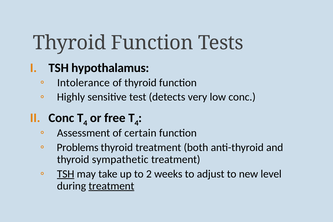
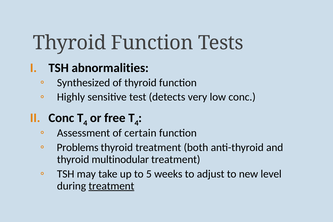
hypothalamus: hypothalamus -> abnormalities (110, 68)
Intolerance: Intolerance -> Synthesized (84, 83)
sympathetic: sympathetic -> multinodular (120, 159)
TSH underline: present -> none (66, 174)
2: 2 -> 5 (149, 174)
